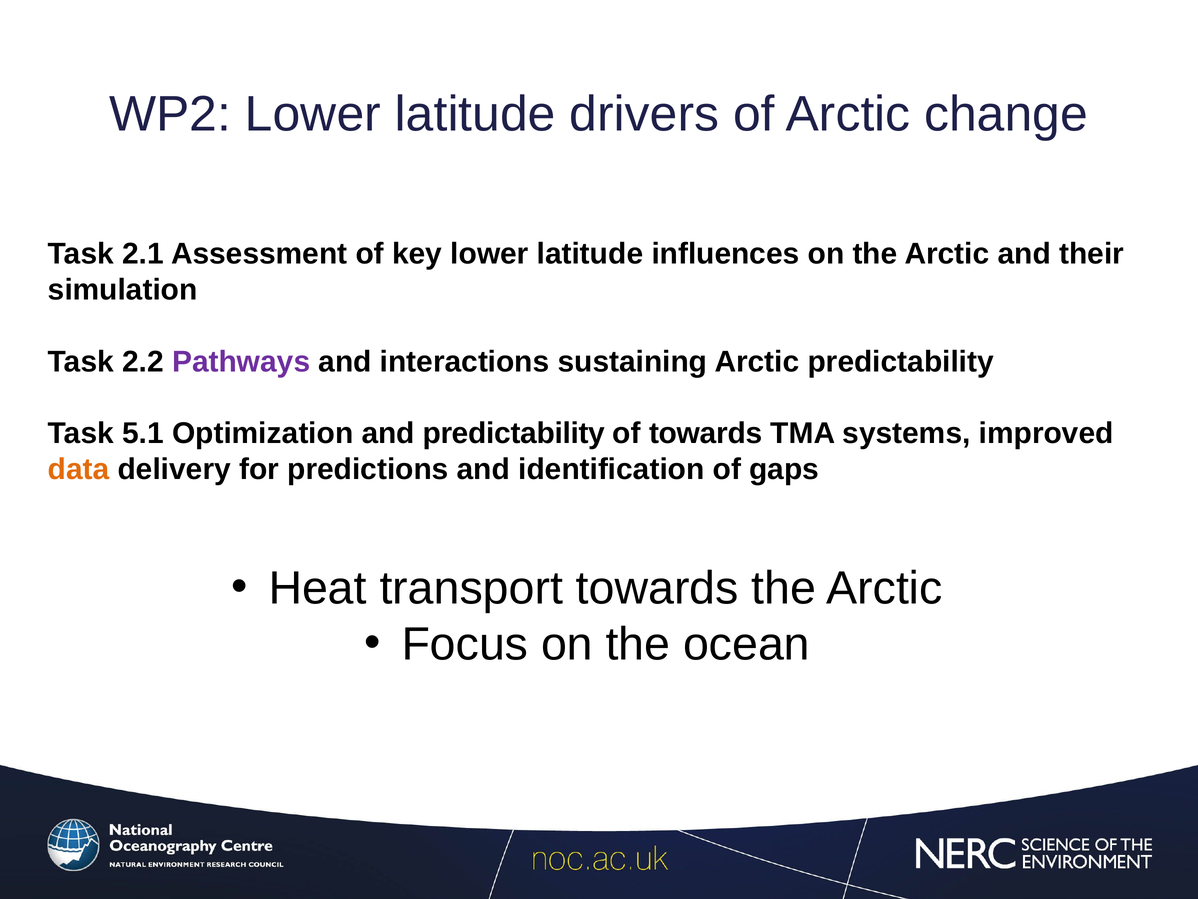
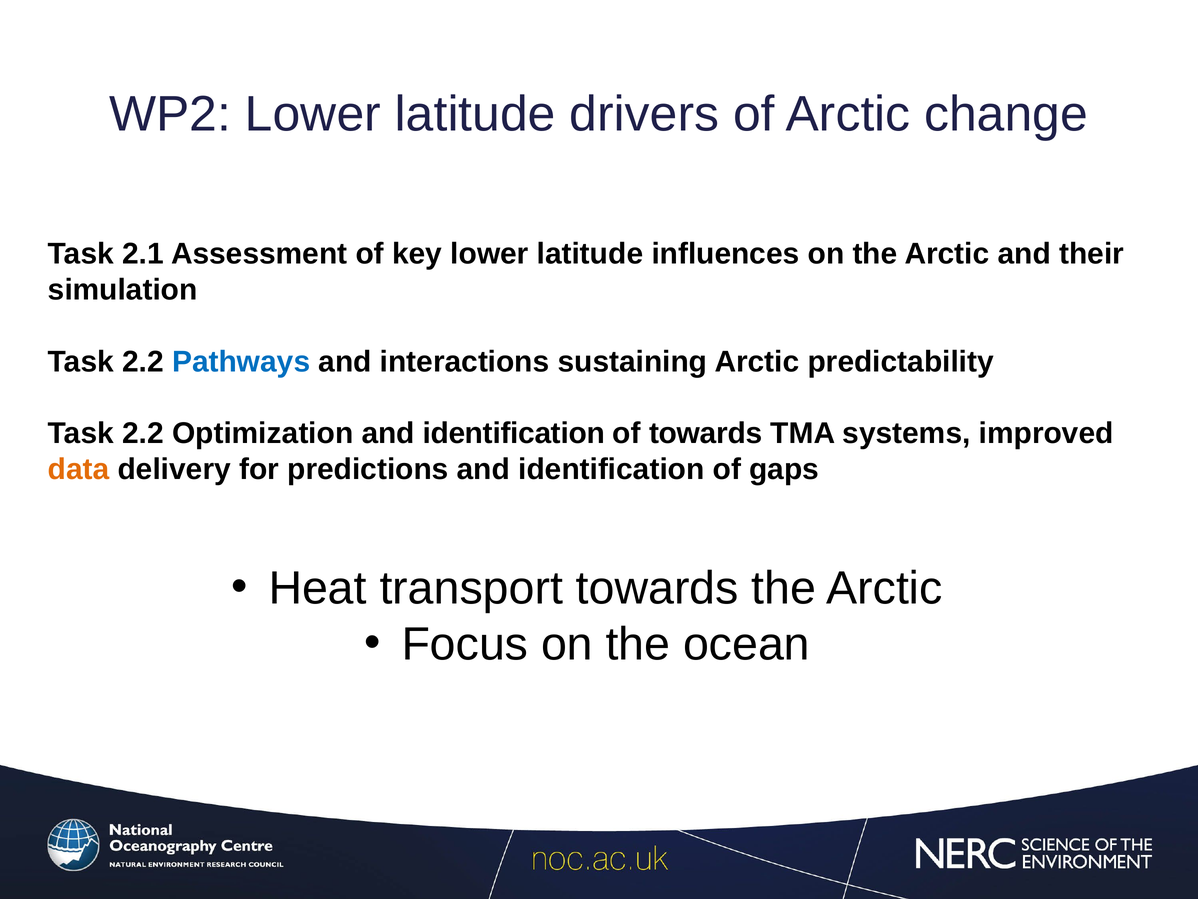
Pathways colour: purple -> blue (241, 361)
5.1: 5.1 -> 2.2 (143, 433)
Optimization and predictability: predictability -> identification (514, 433)
